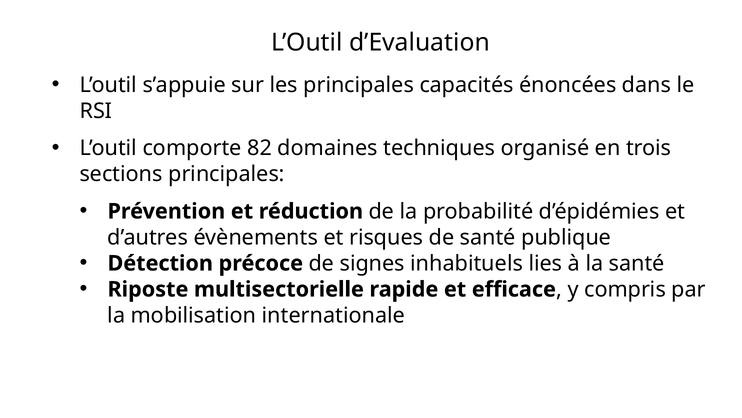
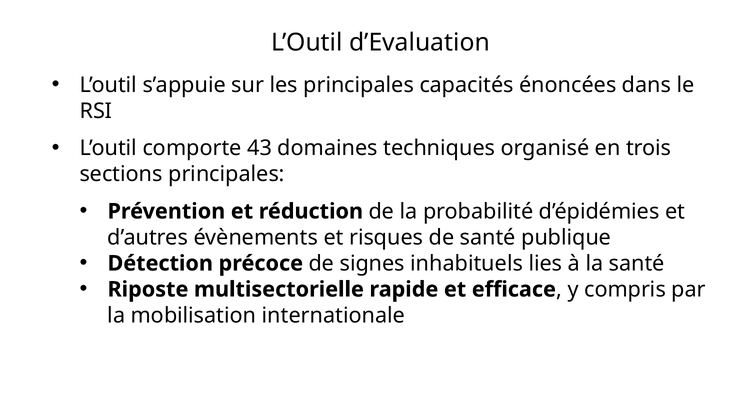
82: 82 -> 43 (260, 148)
